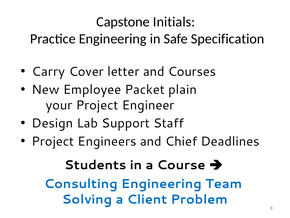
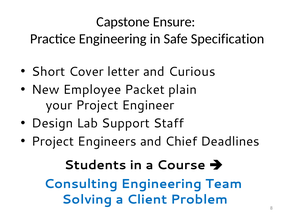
Initials: Initials -> Ensure (174, 22)
Carry: Carry -> Short (48, 71)
Courses: Courses -> Curious (192, 71)
